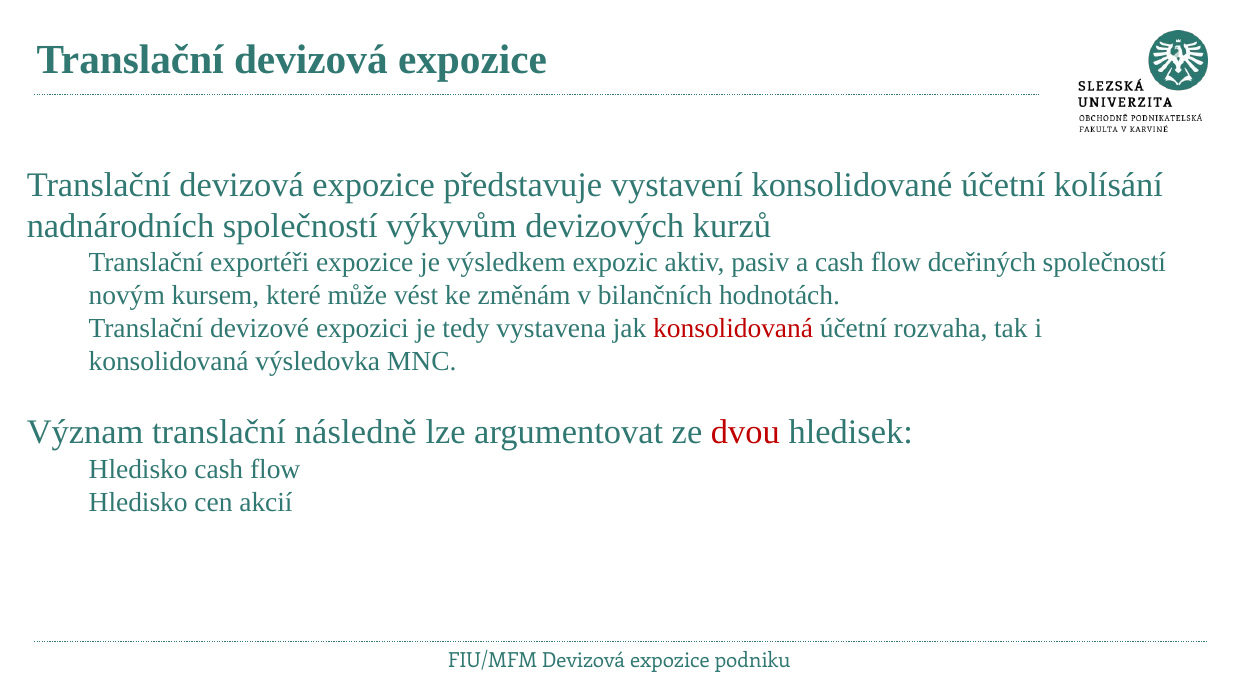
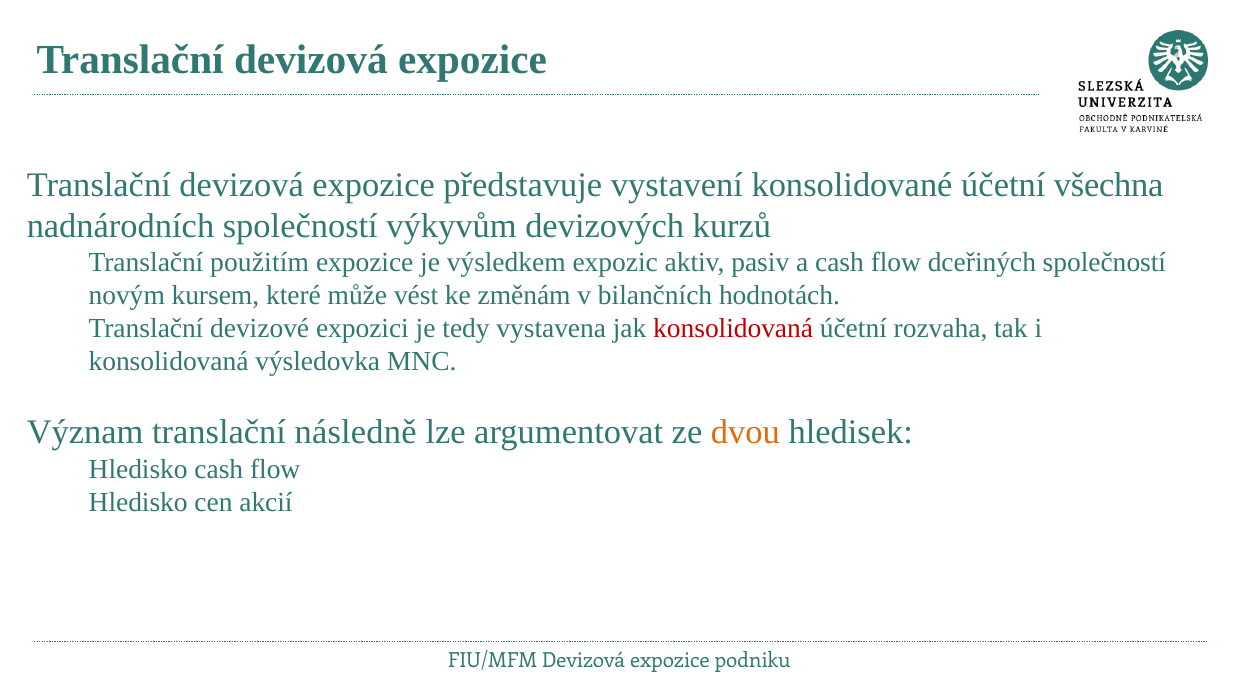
kolísání: kolísání -> všechna (1109, 185)
exportéři: exportéři -> použitím (260, 263)
dvou colour: red -> orange (745, 433)
